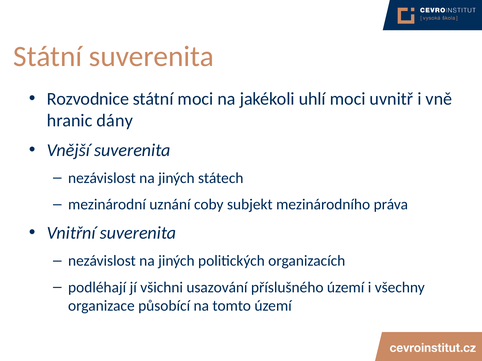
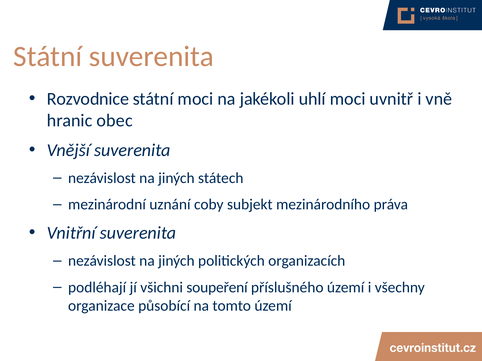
dány: dány -> obec (115, 121)
usazování: usazování -> soupeření (217, 288)
